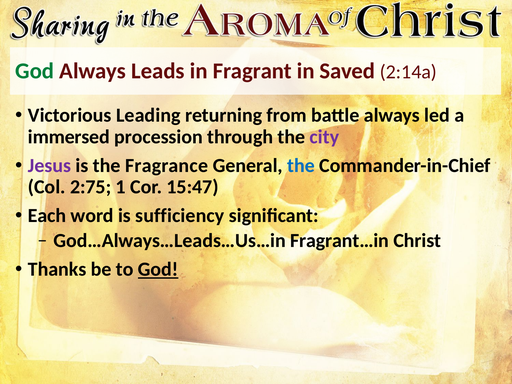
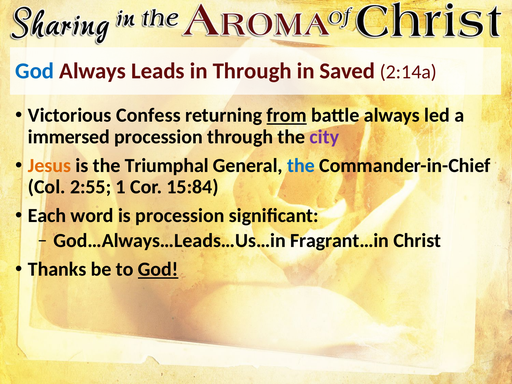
God colour: green -> blue (35, 71)
in Fragrant: Fragrant -> Through (252, 71)
Leading: Leading -> Confess (148, 115)
from underline: none -> present (287, 115)
Jesus colour: purple -> orange (50, 166)
Fragrance: Fragrance -> Triumphal (167, 166)
2:75: 2:75 -> 2:55 (91, 187)
15:47: 15:47 -> 15:84 (193, 187)
is sufficiency: sufficiency -> procession (180, 216)
